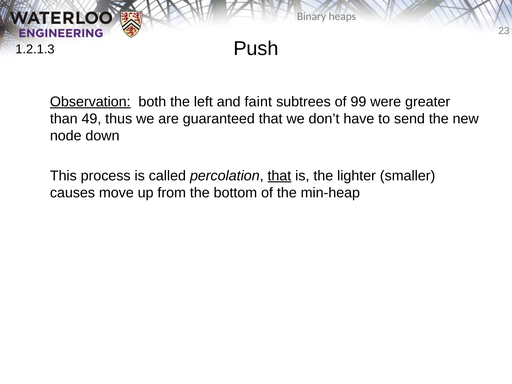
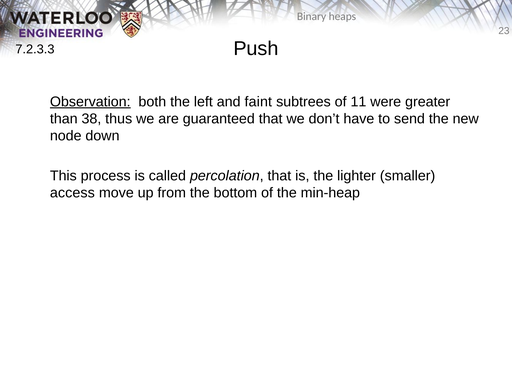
1.2.1.3: 1.2.1.3 -> 7.2.3.3 (35, 49)
99: 99 -> 11 (358, 102)
49: 49 -> 38 (91, 119)
that underline: present -> none (279, 176)
causes: causes -> access (72, 193)
